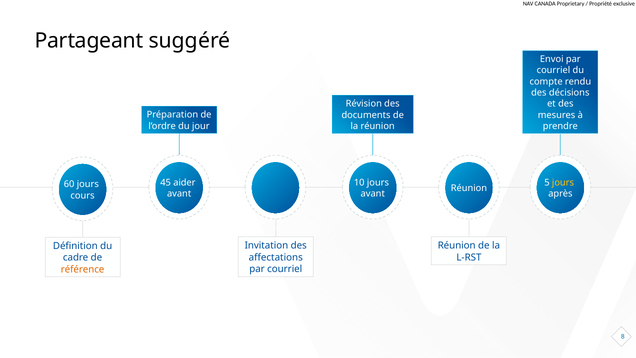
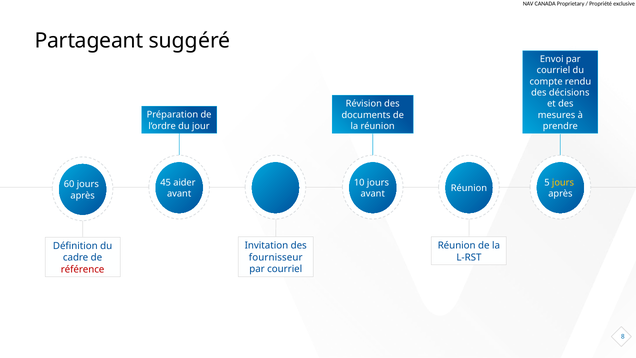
cours: cours -> après (83, 195)
affectations: affectations -> fournisseur (276, 257)
référence colour: orange -> red (83, 269)
